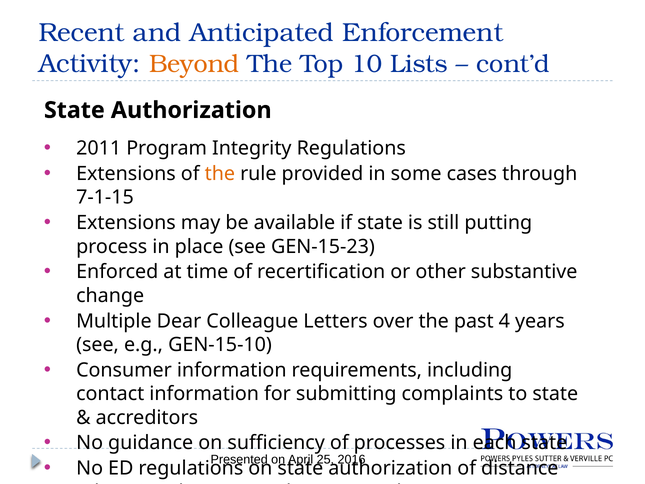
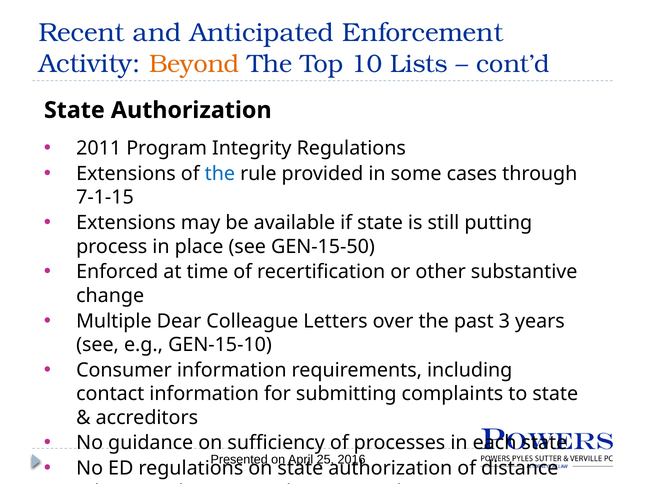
the colour: orange -> blue (220, 174)
GEN-15-23: GEN-15-23 -> GEN-15-50 (323, 246)
4: 4 -> 3 (504, 321)
